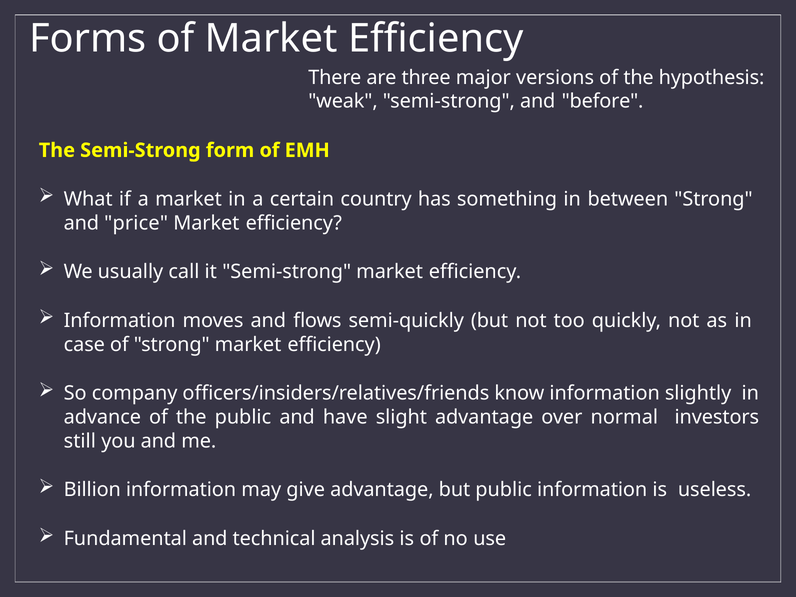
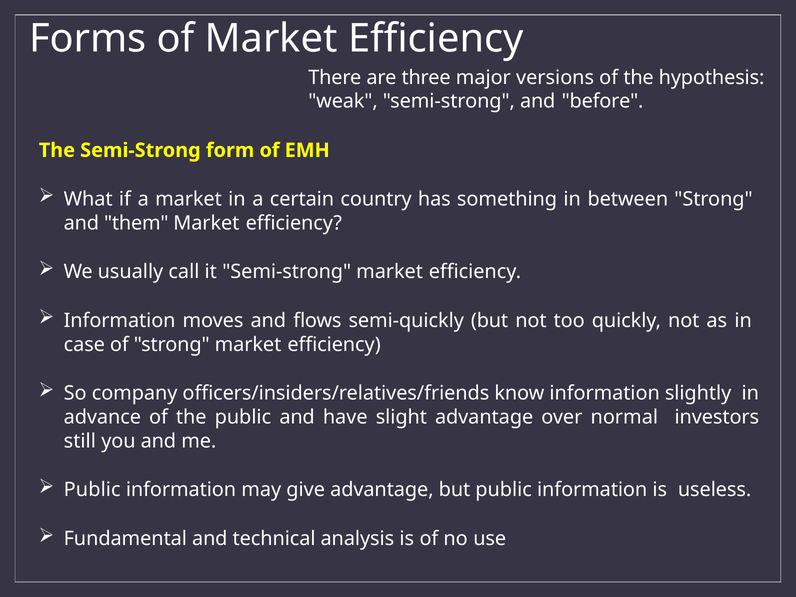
price: price -> them (136, 223)
Billion: Billion -> Public (92, 490)
